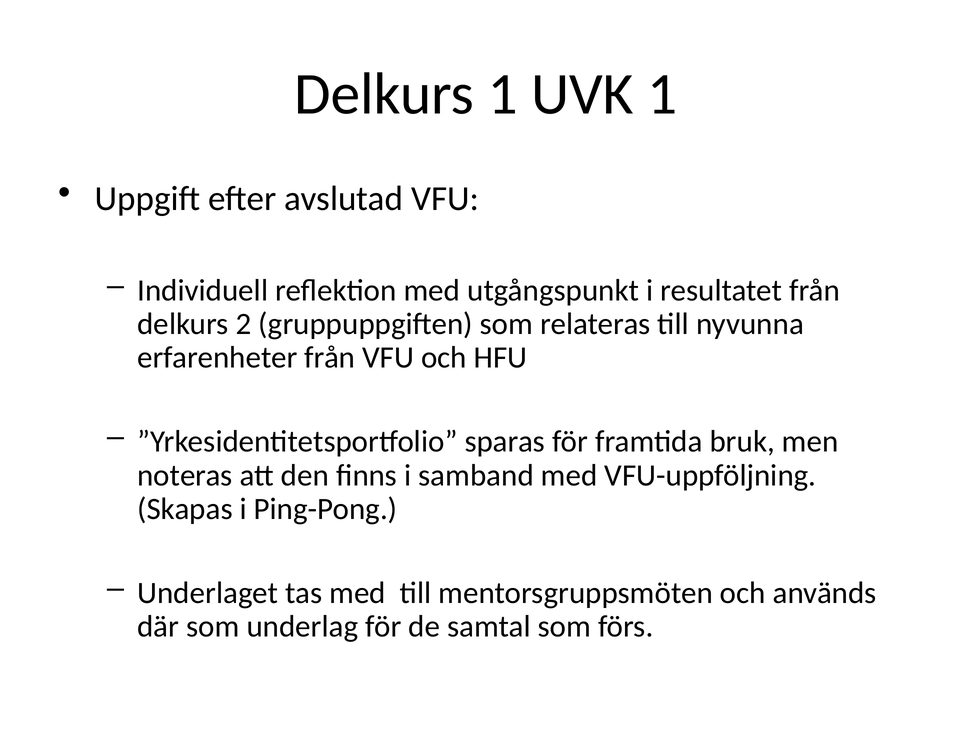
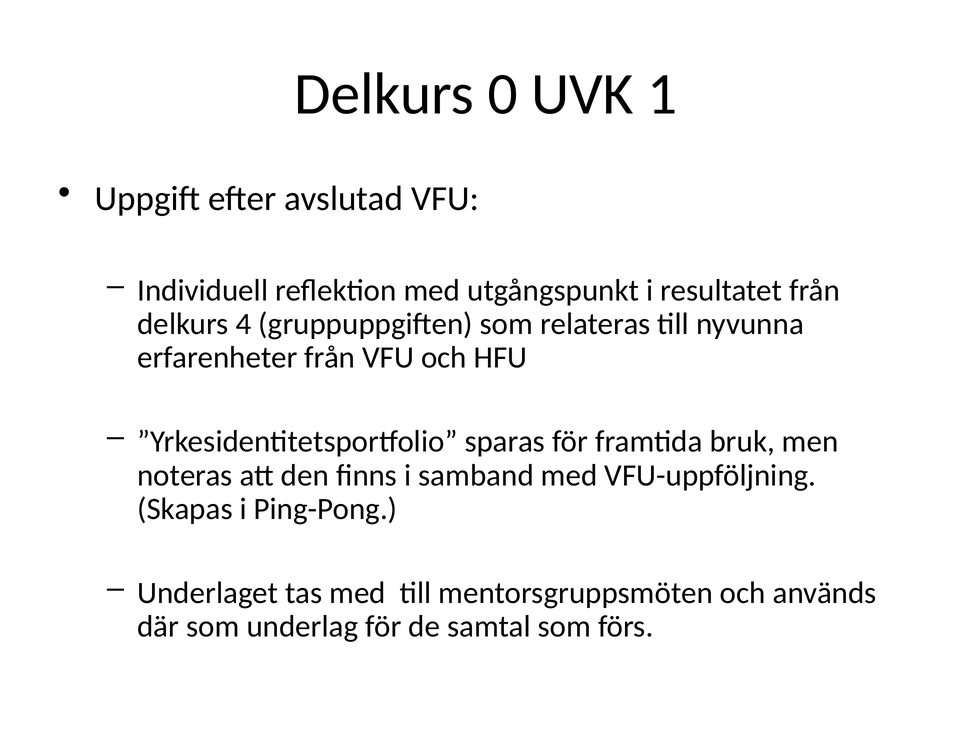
Delkurs 1: 1 -> 0 (503, 94)
2: 2 -> 4 (243, 324)
